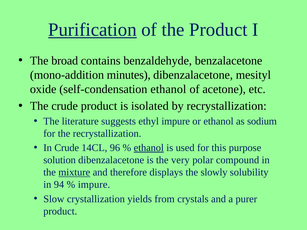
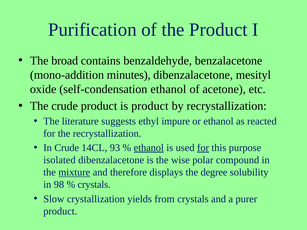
Purification underline: present -> none (92, 30)
is isolated: isolated -> product (150, 106)
sodium: sodium -> reacted (262, 121)
96: 96 -> 93 (115, 148)
for underline: none -> present (203, 148)
solution: solution -> isolated (60, 160)
very: very -> wise (180, 160)
slowly: slowly -> degree (214, 172)
94: 94 -> 98 (59, 185)
impure: impure -> crystals (94, 185)
